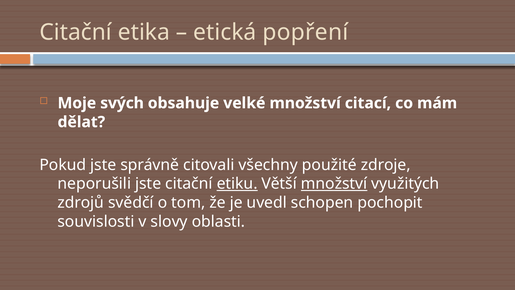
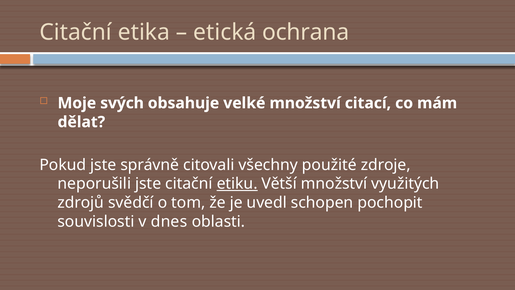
popření: popření -> ochrana (306, 32)
množství underline: present -> none (334, 184)
slovy: slovy -> dnes (169, 221)
